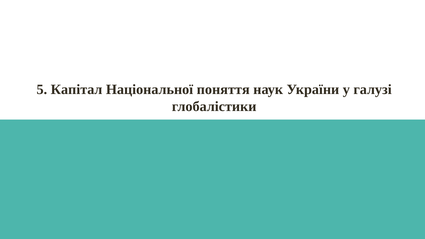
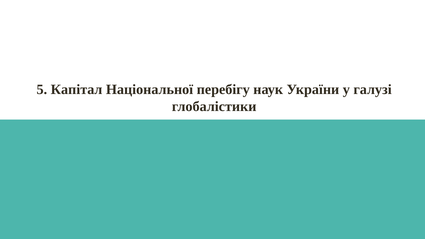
поняття: поняття -> перебігу (223, 90)
